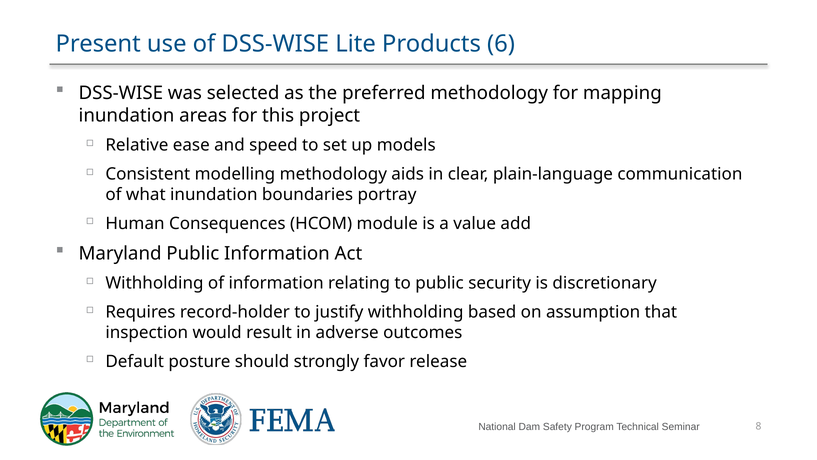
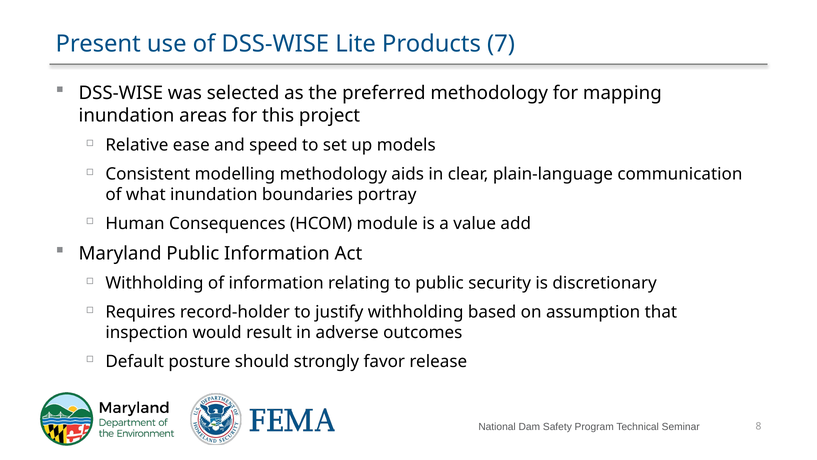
6: 6 -> 7 (501, 44)
